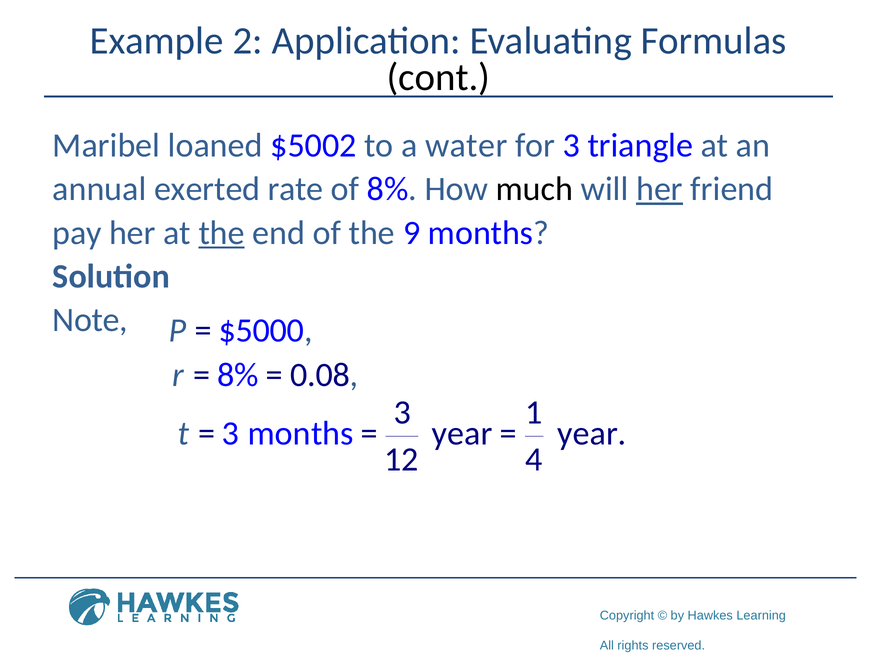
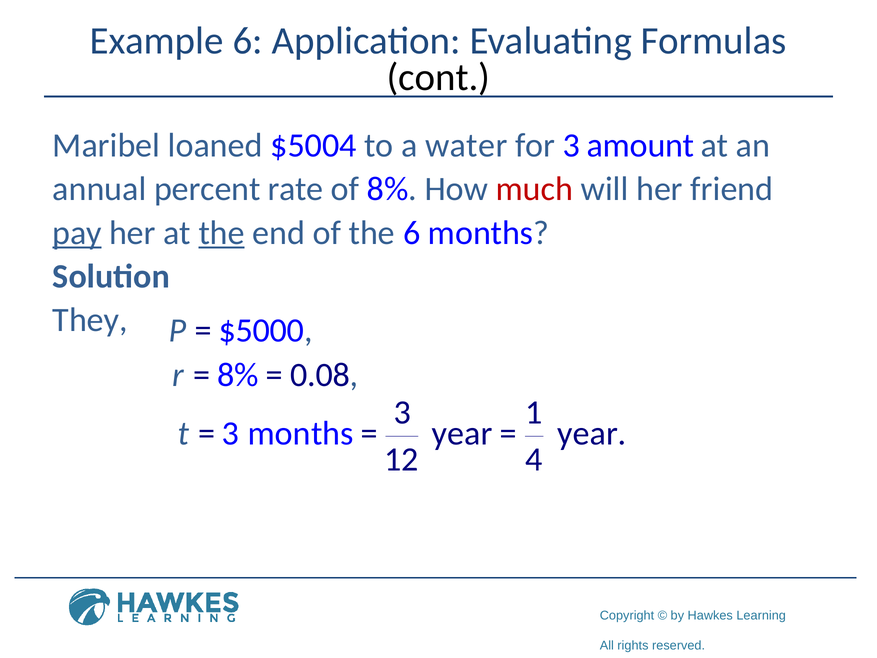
Example 2: 2 -> 6 (248, 41)
$5002: $5002 -> $5004 (314, 145)
triangle: triangle -> amount (641, 145)
exerted: exerted -> percent (207, 189)
much colour: black -> red (534, 189)
her underline: present -> none (659, 189)
pay underline: none -> present (77, 233)
the 9: 9 -> 6 (412, 233)
Note: Note -> They (90, 320)
